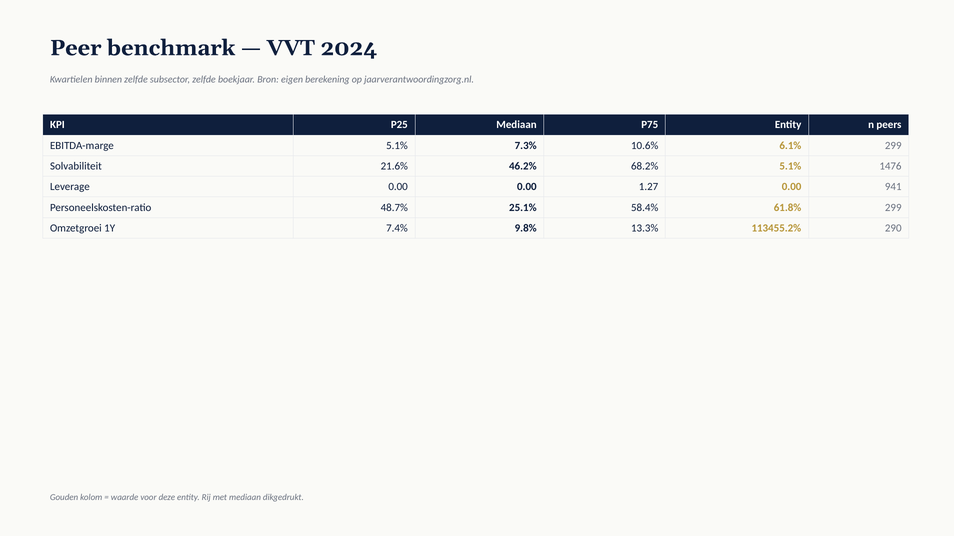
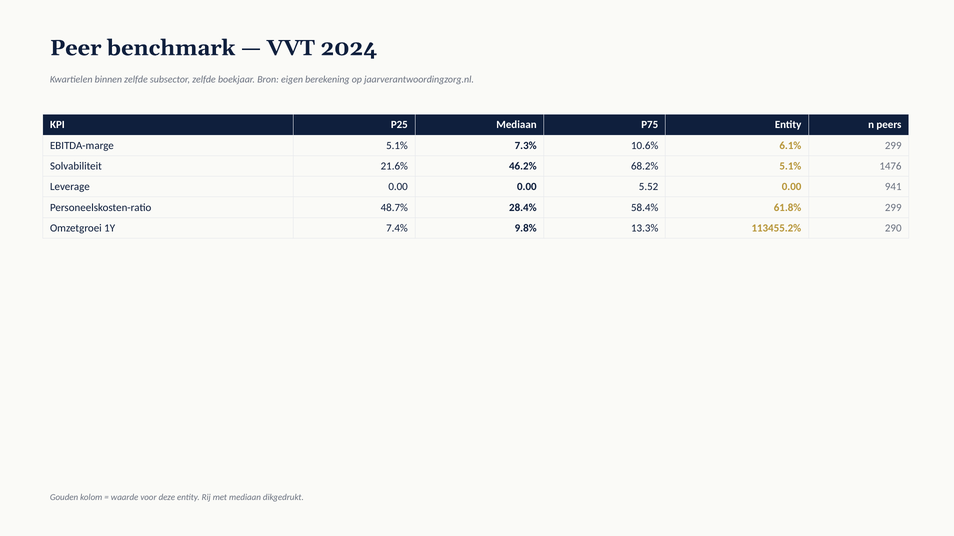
1.27: 1.27 -> 5.52 (649, 187)
25.1%: 25.1% -> 28.4% (523, 208)
